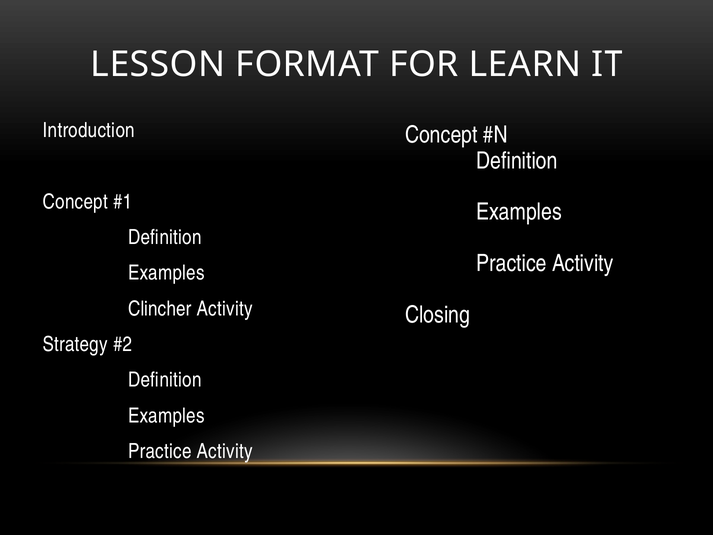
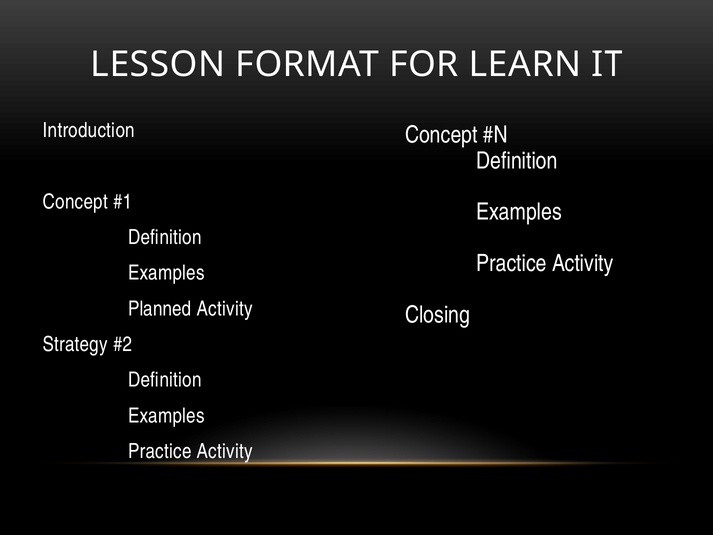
Clincher: Clincher -> Planned (160, 309)
